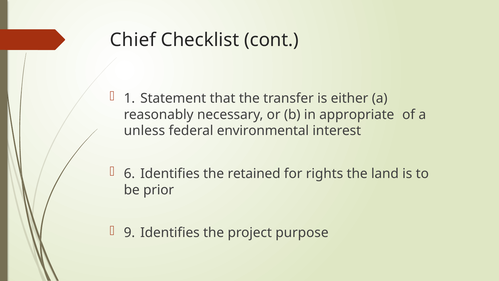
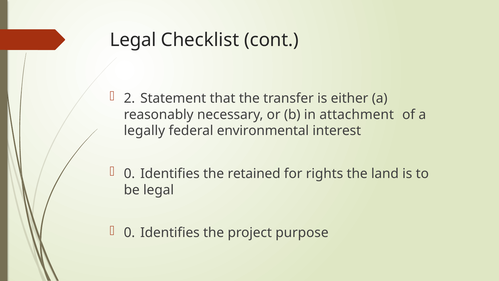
Chief: Chief -> Legal (133, 40)
1: 1 -> 2 (129, 98)
appropriate: appropriate -> attachment (357, 114)
unless: unless -> legally (144, 131)
6: 6 -> 0 (129, 173)
be prior: prior -> legal (159, 190)
9: 9 -> 0 (129, 233)
